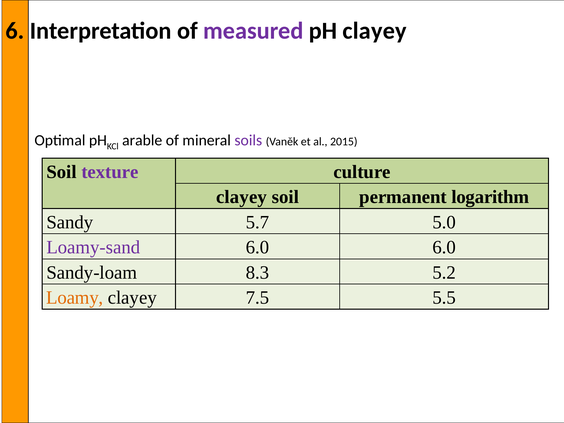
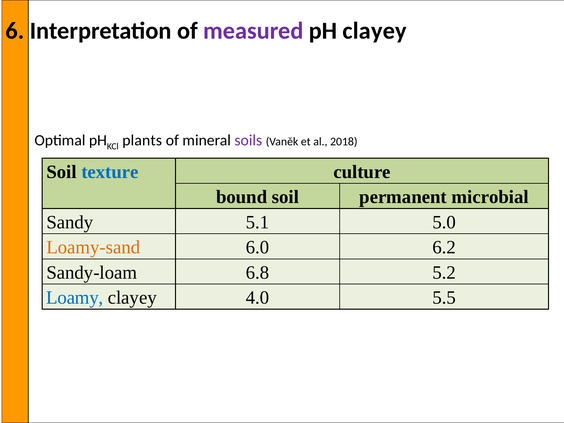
arable: arable -> plants (142, 140)
2015: 2015 -> 2018 (344, 142)
texture colour: purple -> blue (110, 172)
clayey: clayey -> bound (242, 197)
logarithm: logarithm -> microbial (490, 197)
5.7: 5.7 -> 5.1 (258, 222)
Loamy-sand colour: purple -> orange (93, 247)
6.0 6.0: 6.0 -> 6.2 (444, 247)
8.3: 8.3 -> 6.8 (258, 272)
Loamy colour: orange -> blue (75, 298)
7.5: 7.5 -> 4.0 (258, 298)
